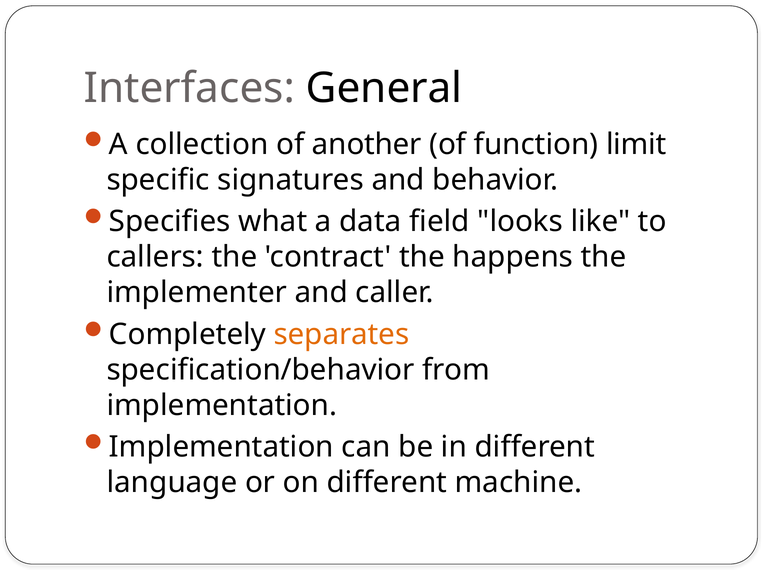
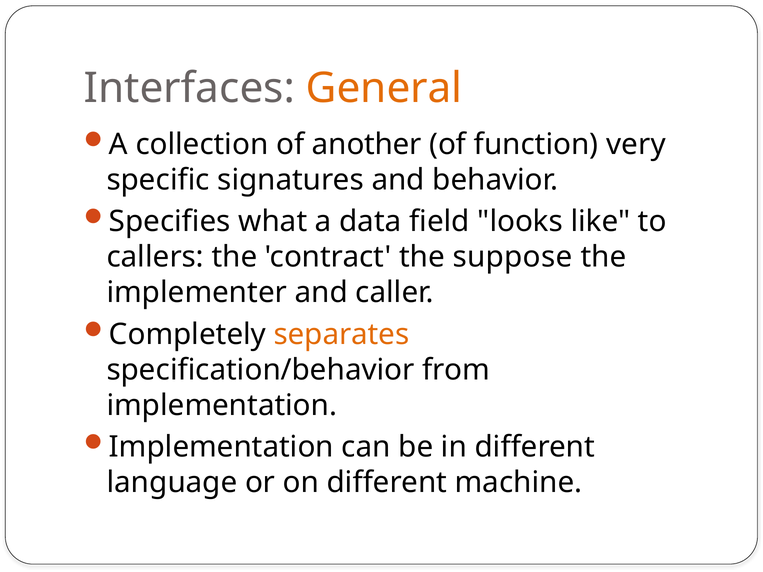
General colour: black -> orange (384, 88)
limit: limit -> very (636, 144)
happens: happens -> suppose (513, 257)
